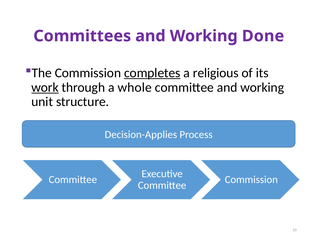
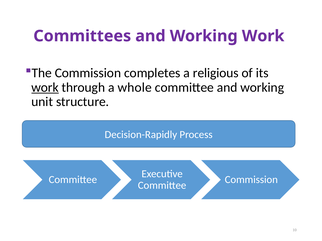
Working Done: Done -> Work (263, 36)
completes underline: present -> none (152, 73)
Decision-Applies: Decision-Applies -> Decision-Rapidly (141, 135)
